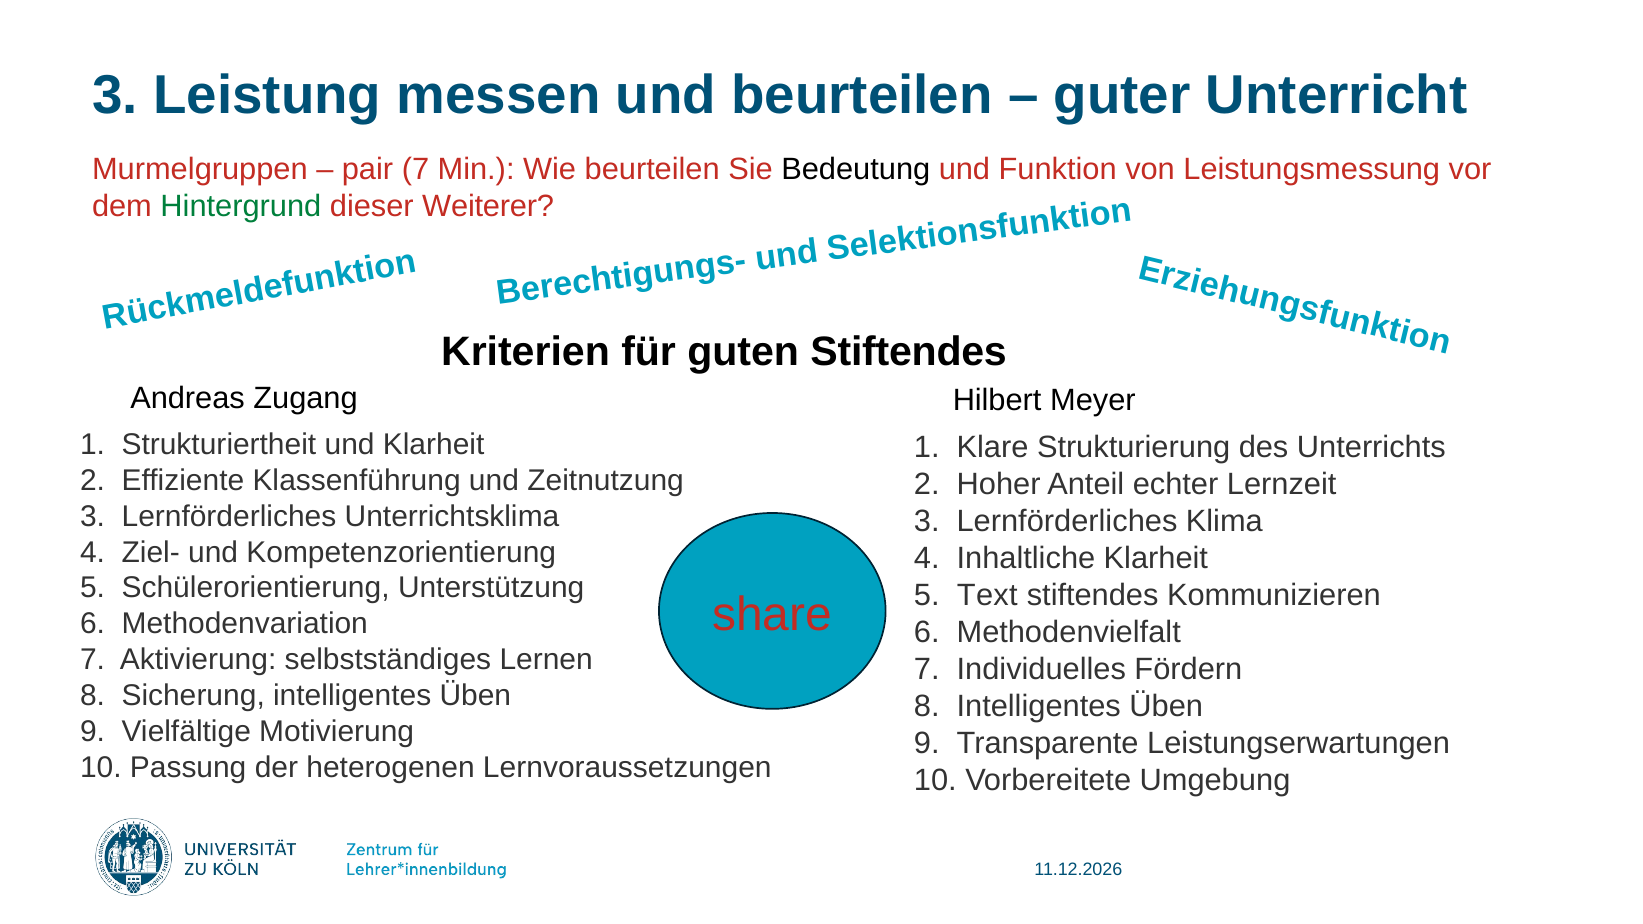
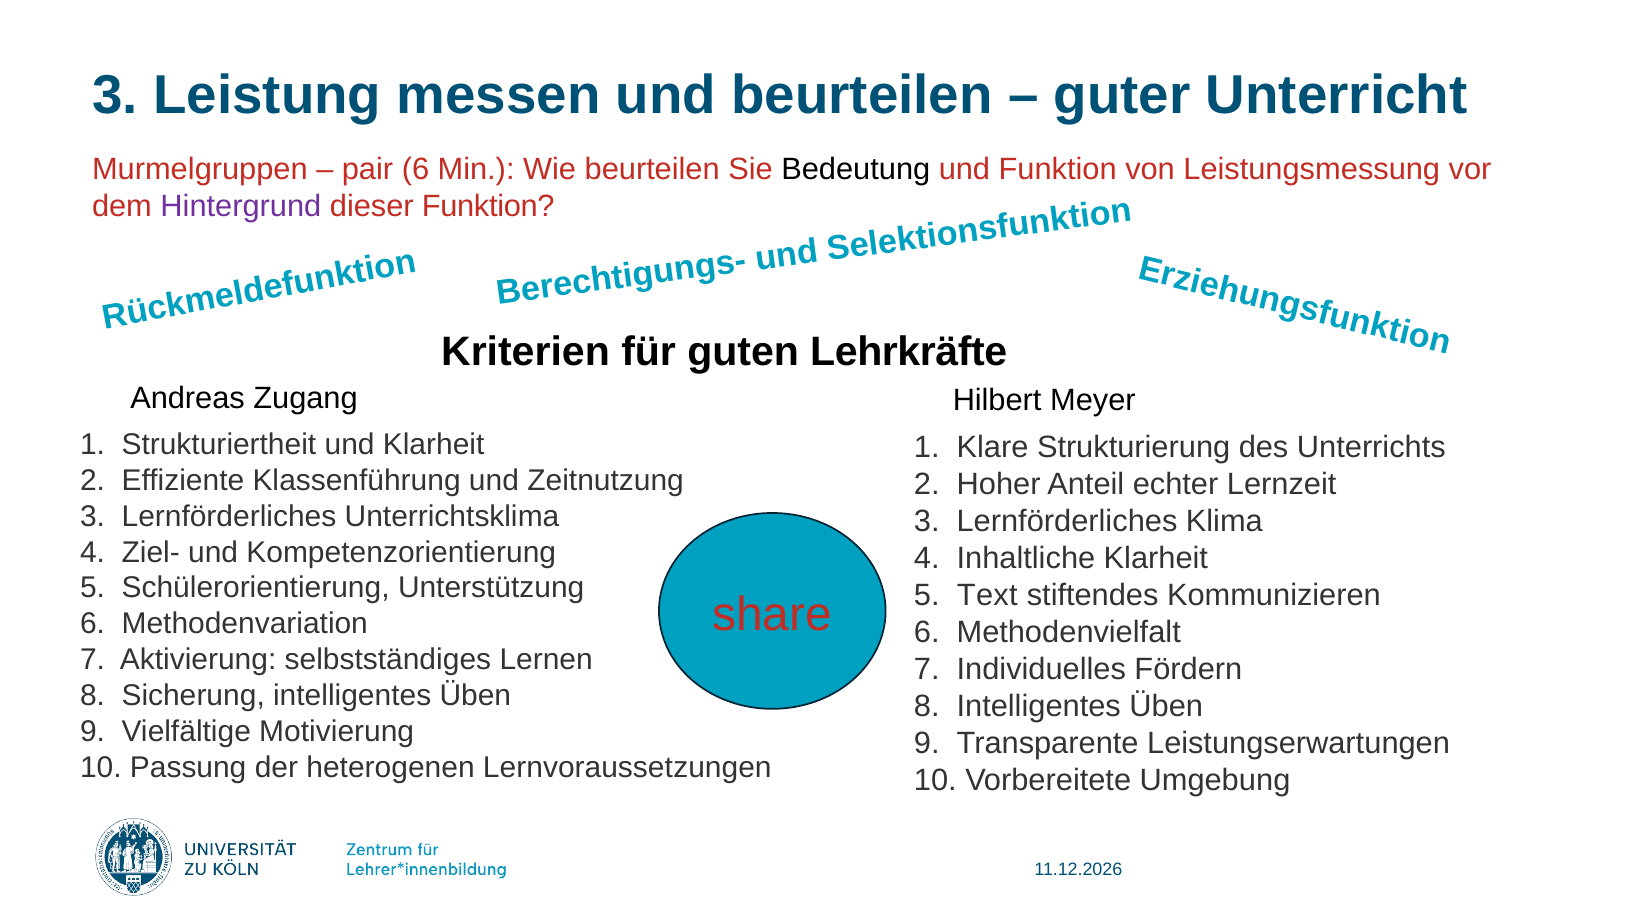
pair 7: 7 -> 6 (415, 170)
Hintergrund colour: green -> purple (241, 207)
dieser Weiterer: Weiterer -> Funktion (488, 207)
guten Stiftendes: Stiftendes -> Lehrkräfte (909, 352)
